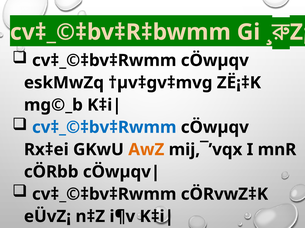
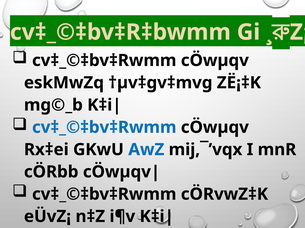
AwZ colour: orange -> blue (146, 150)
